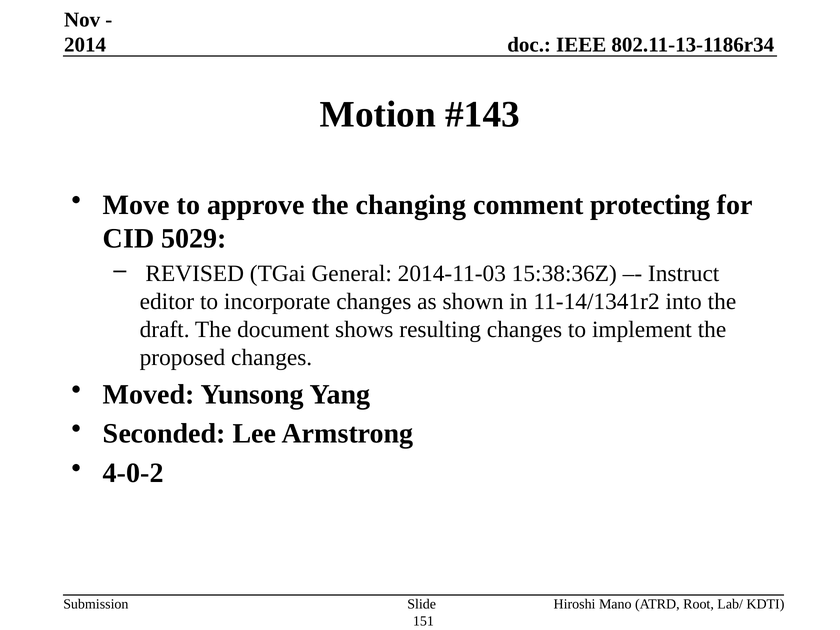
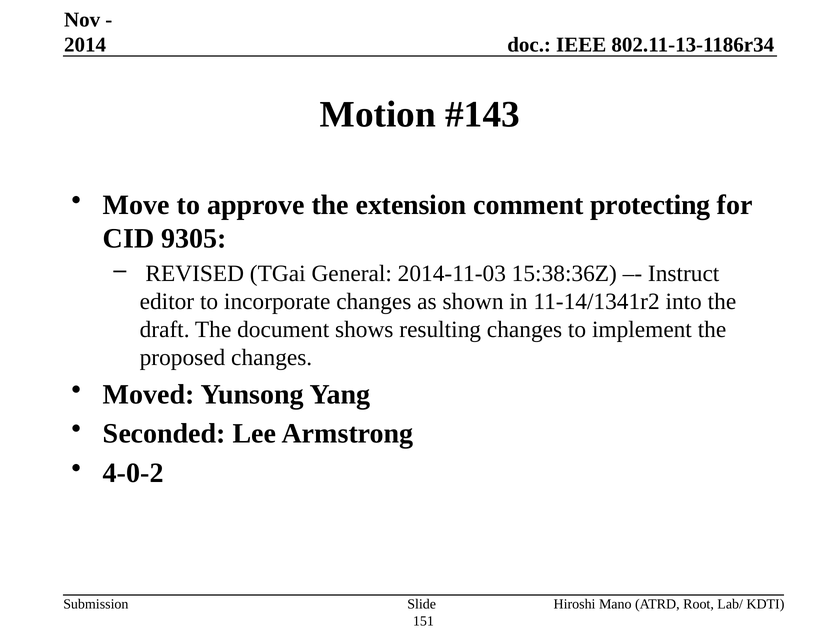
changing: changing -> extension (411, 205)
5029: 5029 -> 9305 (194, 239)
